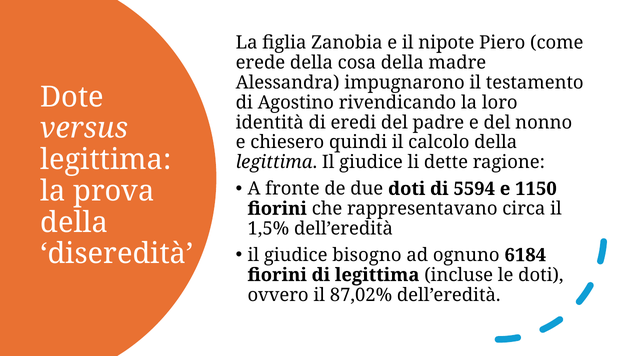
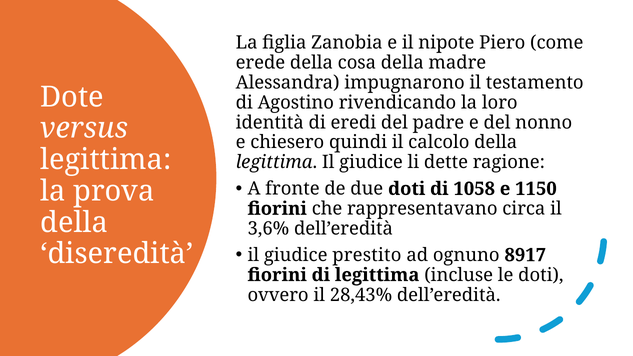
5594: 5594 -> 1058 (474, 189)
1,5%: 1,5% -> 3,6% (268, 229)
bisogno: bisogno -> prestito (367, 255)
6184: 6184 -> 8917 (525, 255)
87,02%: 87,02% -> 28,43% (361, 295)
